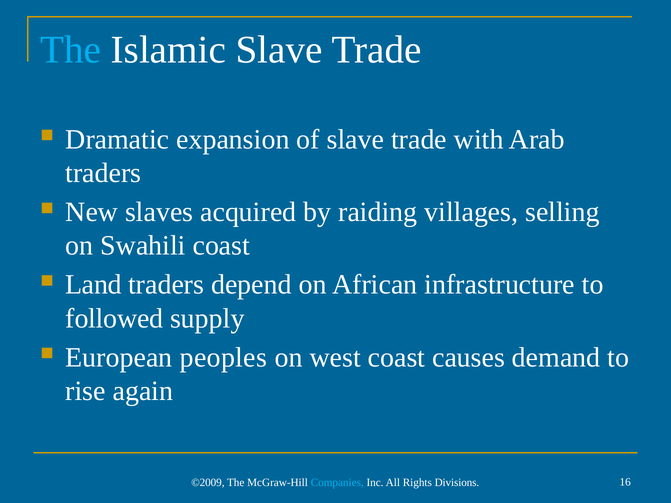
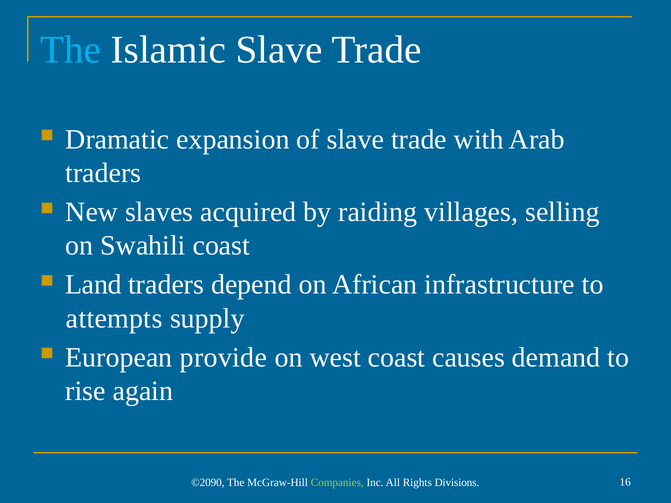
followed: followed -> attempts (114, 318)
peoples: peoples -> provide (223, 358)
©2009: ©2009 -> ©2090 (208, 483)
Companies colour: light blue -> light green (337, 483)
